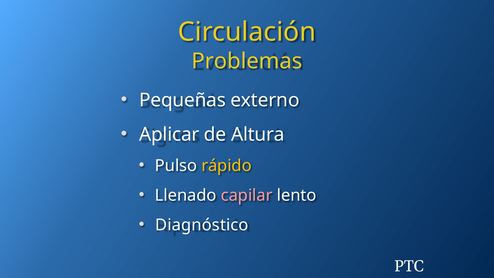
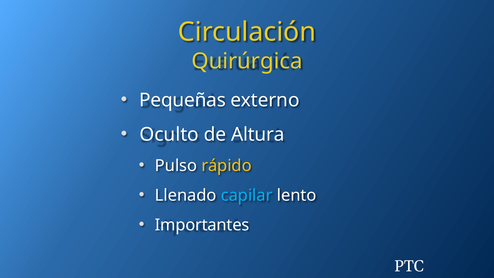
Problemas: Problemas -> Quirúrgica (247, 61)
Aplicar: Aplicar -> Oculto (169, 135)
capilar colour: pink -> light blue (247, 195)
Diagnóstico: Diagnóstico -> Importantes (202, 225)
